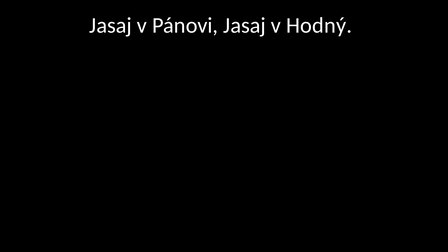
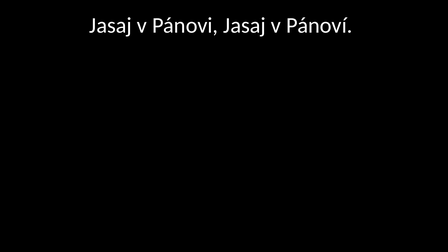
Hodný: Hodný -> Pánoví (319, 26)
